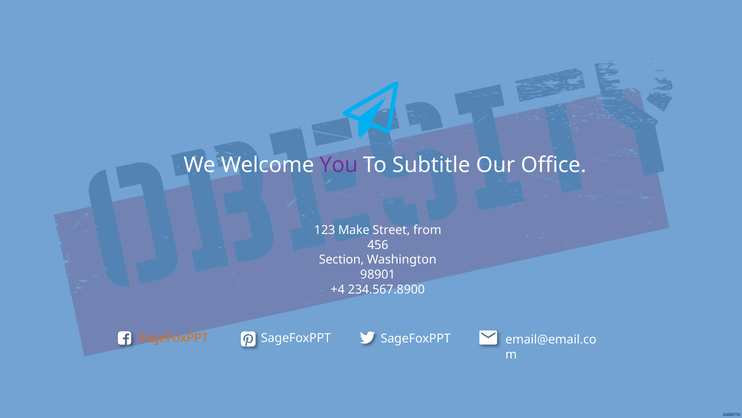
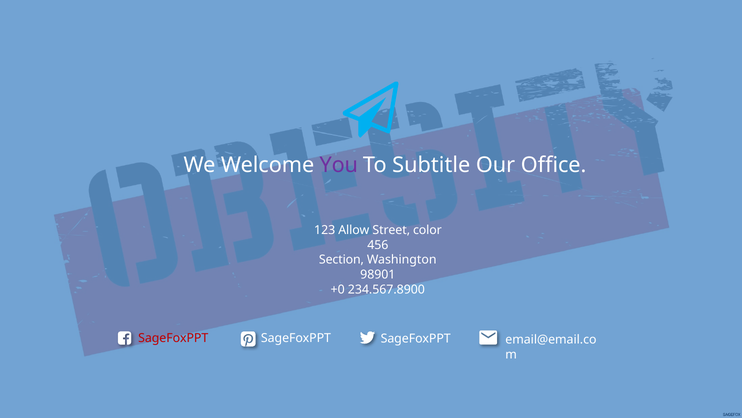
Make: Make -> Allow (354, 230)
from: from -> color (427, 230)
+4: +4 -> +0 (338, 289)
SageFoxPPT colour: orange -> red (173, 338)
